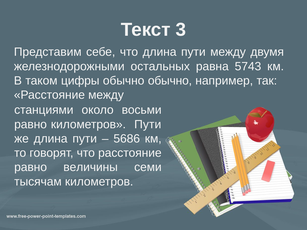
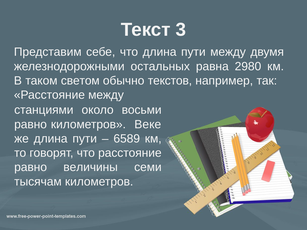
5743: 5743 -> 2980 (248, 66)
цифры: цифры -> светом (80, 81)
обычно обычно: обычно -> текстов (170, 81)
километров Пути: Пути -> Веке (148, 124)
5686: 5686 -> 6589 (127, 139)
